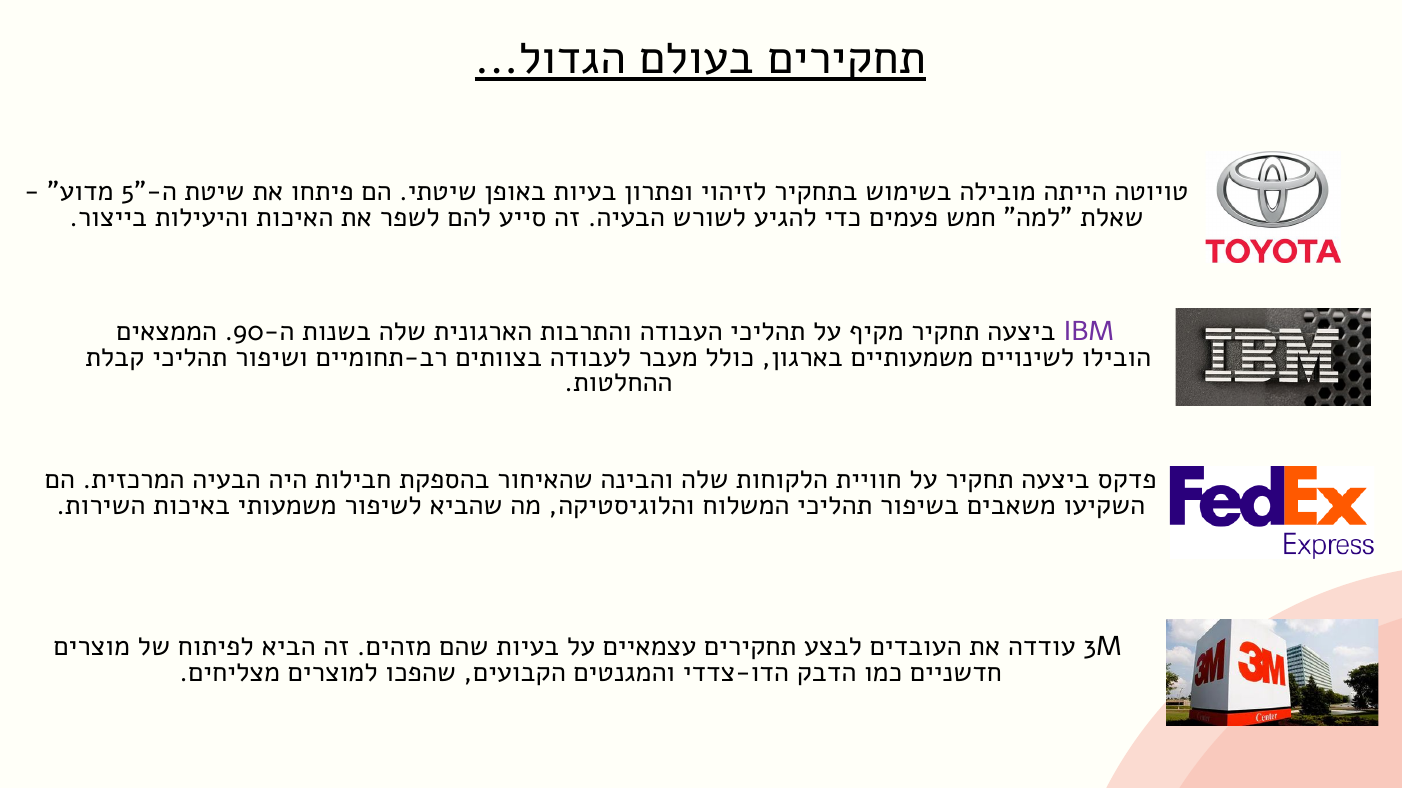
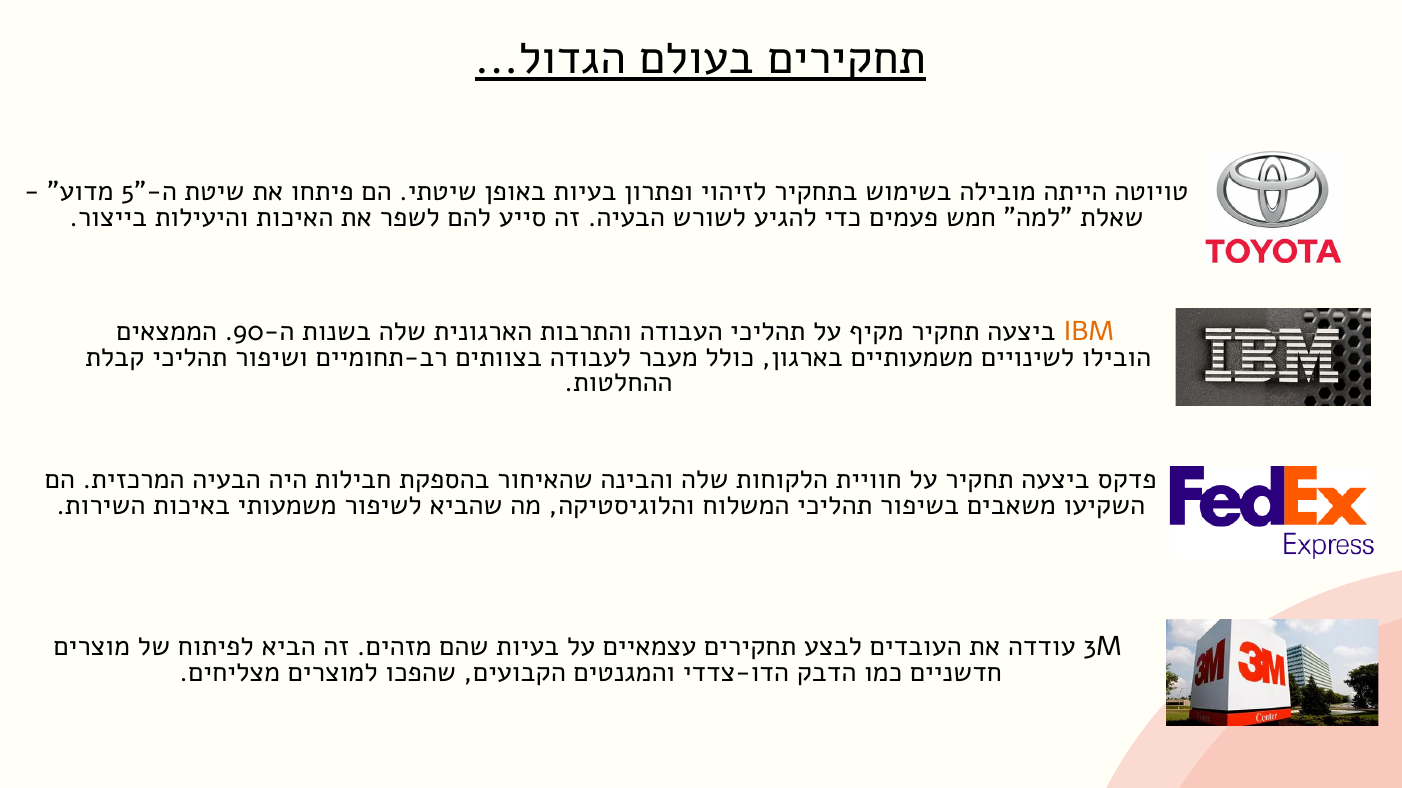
IBM colour: purple -> orange (1089, 332)
